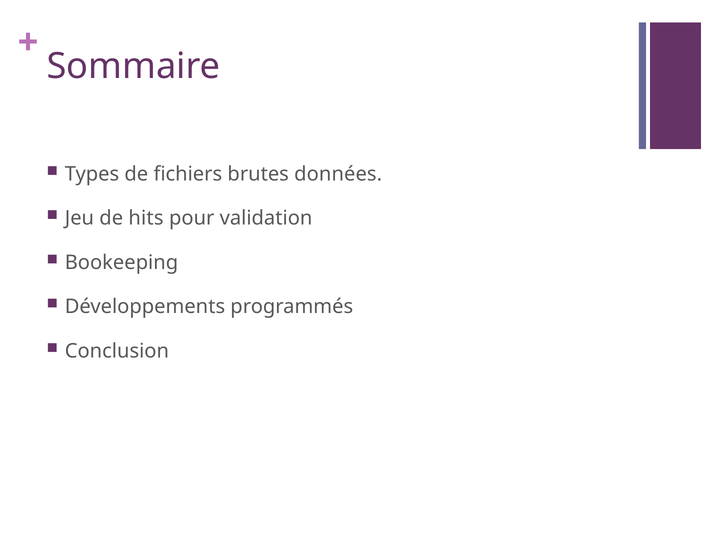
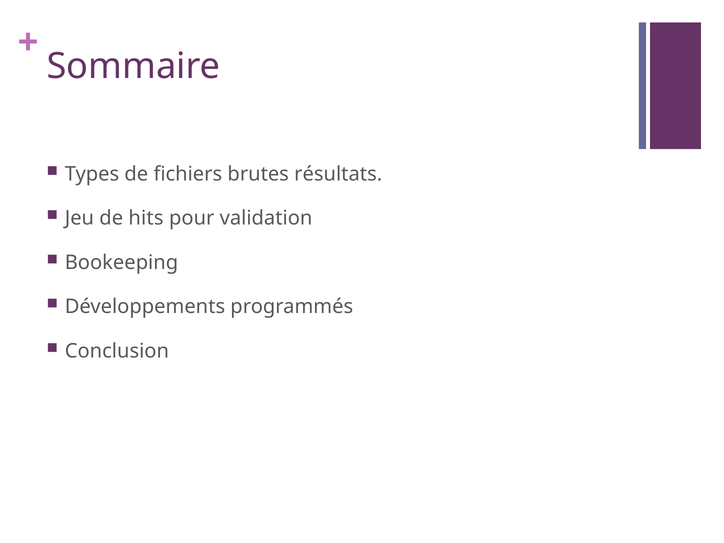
données: données -> résultats (338, 174)
